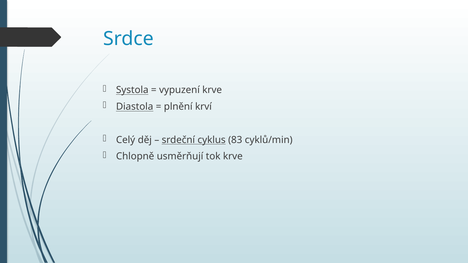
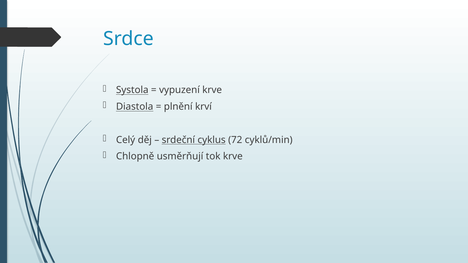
83: 83 -> 72 (235, 140)
